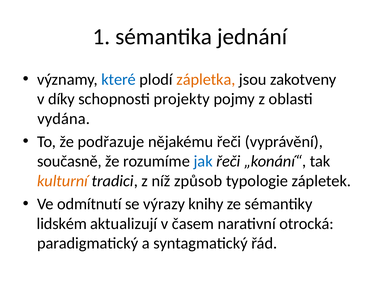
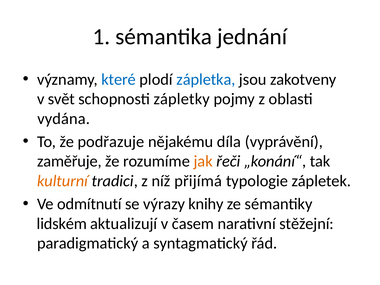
zápletka colour: orange -> blue (206, 79)
díky: díky -> svět (61, 99)
projekty: projekty -> zápletky (182, 99)
nějakému řeči: řeči -> díla (229, 142)
současně: současně -> zaměřuje (69, 161)
jak colour: blue -> orange (203, 161)
způsob: způsob -> přijímá (198, 181)
otrocká: otrocká -> stěžejní (307, 224)
